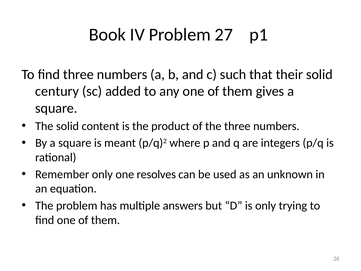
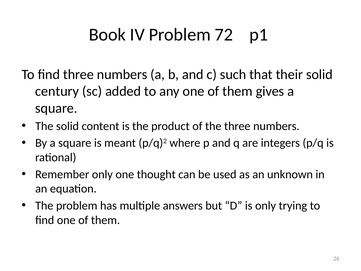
27: 27 -> 72 (224, 35)
resolves: resolves -> thought (156, 174)
